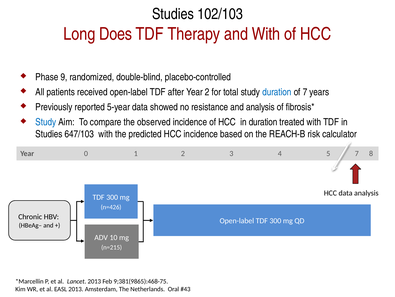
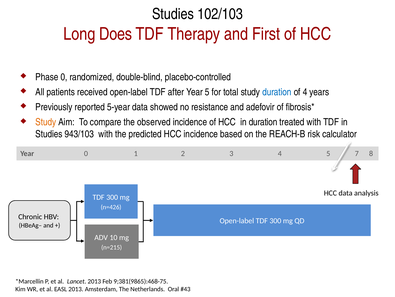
and With: With -> First (266, 34)
Phase 9: 9 -> 0 (64, 77)
Year 2: 2 -> 5 (207, 92)
of 7: 7 -> 4 (305, 92)
and analysis: analysis -> adefovir (260, 107)
Study colour: blue -> orange (46, 122)
647/103: 647/103 -> 943/103 (79, 134)
